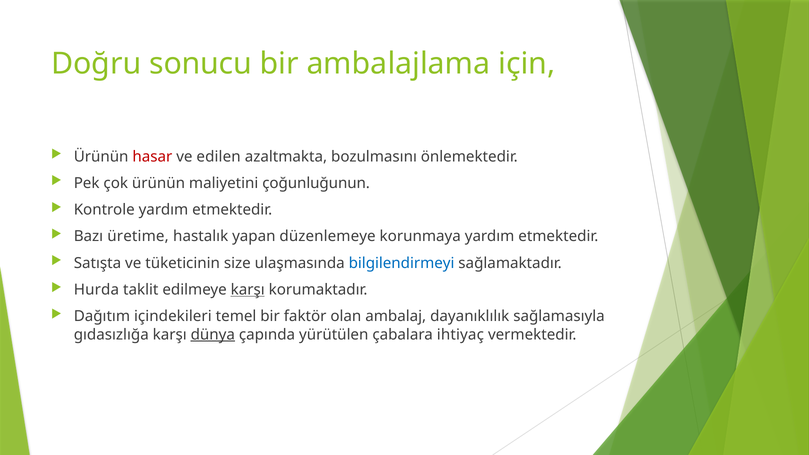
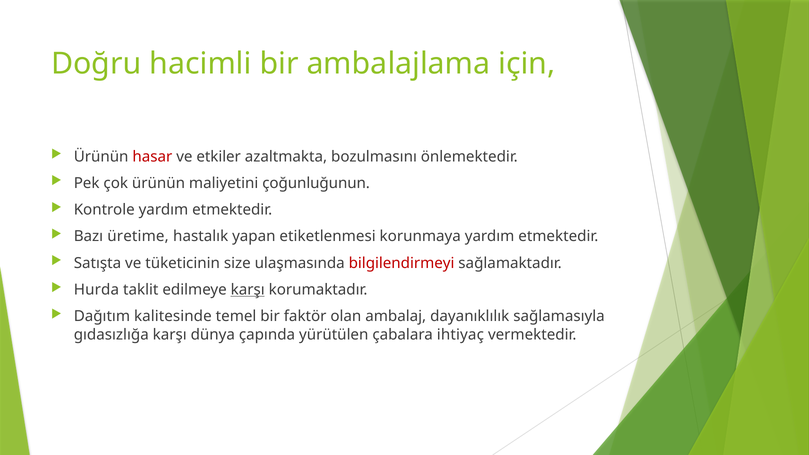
sonucu: sonucu -> hacimli (200, 64)
edilen: edilen -> etkiler (219, 157)
düzenlemeye: düzenlemeye -> etiketlenmesi (328, 236)
bilgilendirmeyi colour: blue -> red (402, 263)
içindekileri: içindekileri -> kalitesinde (173, 316)
dünya underline: present -> none (213, 335)
